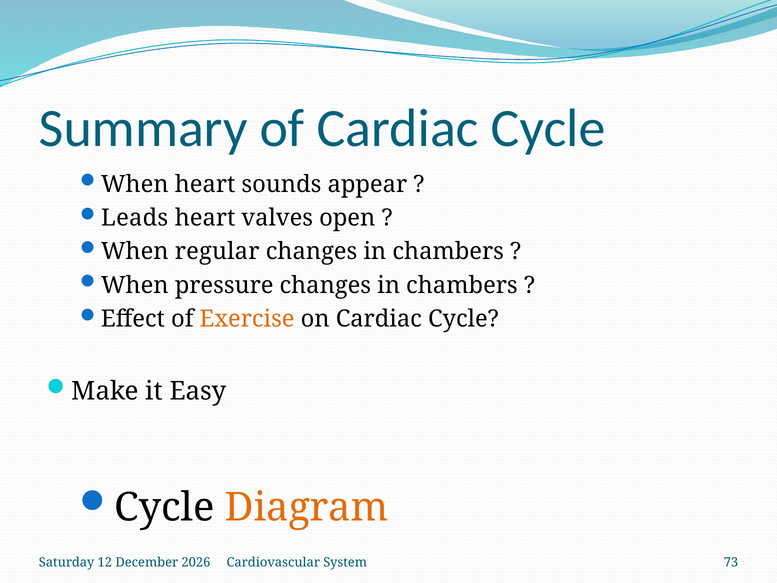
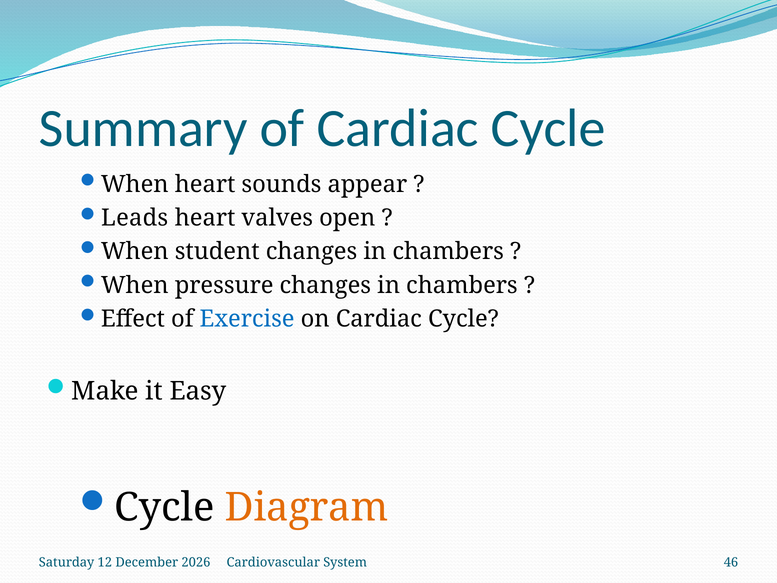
regular: regular -> student (217, 251)
Exercise colour: orange -> blue (247, 319)
73: 73 -> 46 (731, 562)
